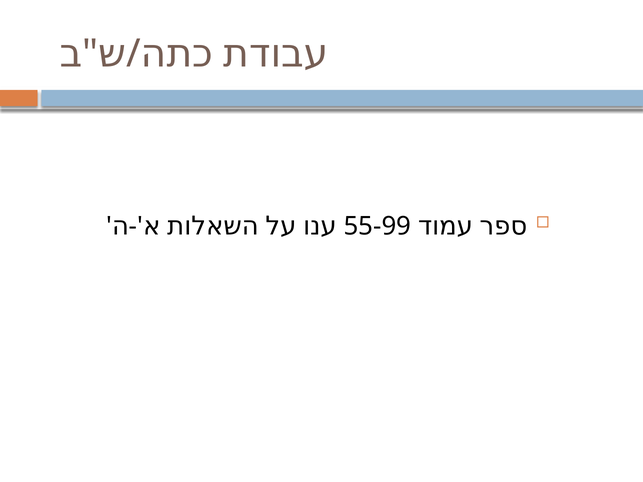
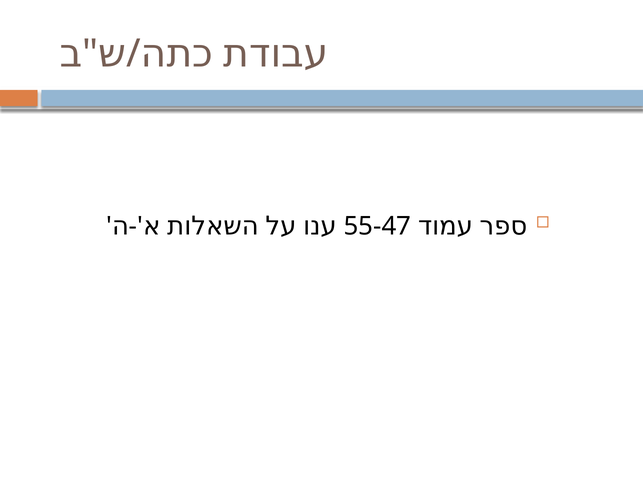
55-99: 55-99 -> 55-47 (377, 226)
